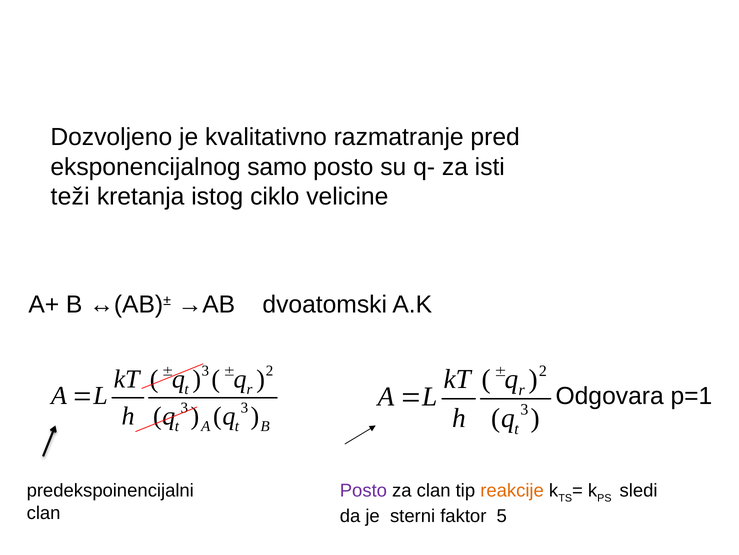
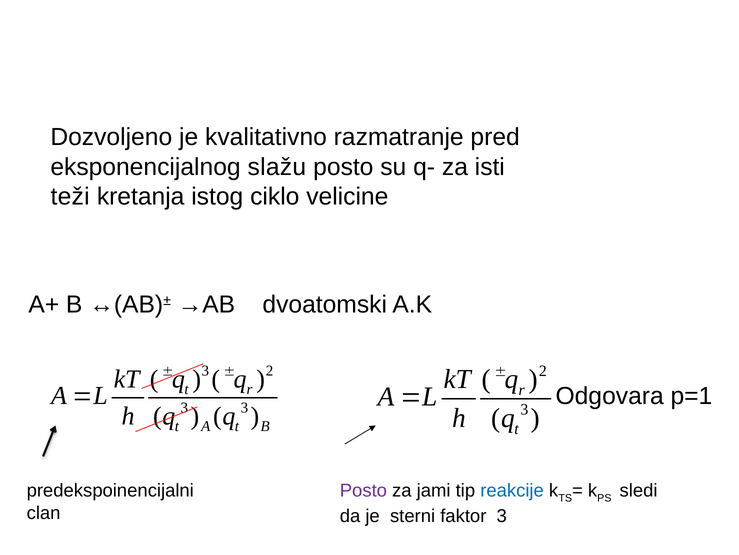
samo: samo -> slažu (277, 167)
za clan: clan -> jami (434, 490)
reakcije colour: orange -> blue (512, 490)
faktor 5: 5 -> 3 (502, 515)
